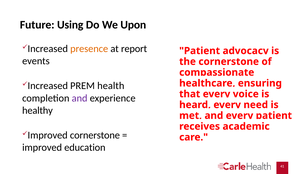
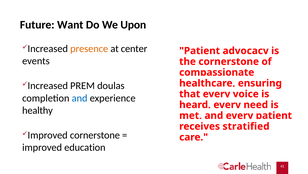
Using: Using -> Want (70, 25)
report: report -> center (134, 48)
health: health -> doulas (111, 85)
and colour: purple -> blue (80, 98)
academic: academic -> stratified (246, 126)
